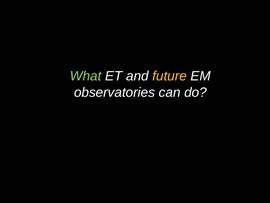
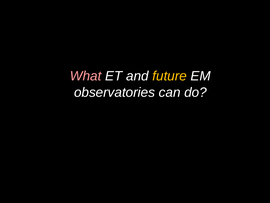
What colour: light green -> pink (86, 76)
